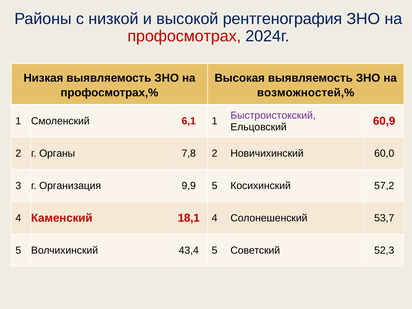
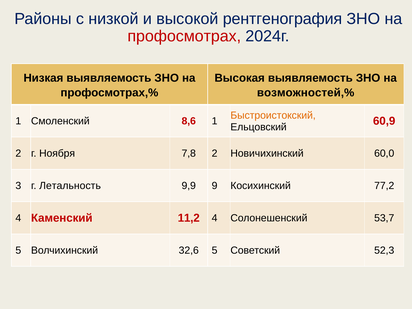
Быстроистокский colour: purple -> orange (273, 115)
6,1: 6,1 -> 8,6 (189, 121)
Органы: Органы -> Ноября (57, 154)
Организация: Организация -> Летальность (70, 186)
9,9 5: 5 -> 9 (215, 186)
57,2: 57,2 -> 77,2 (384, 186)
18,1: 18,1 -> 11,2 (189, 218)
43,4: 43,4 -> 32,6 (189, 250)
